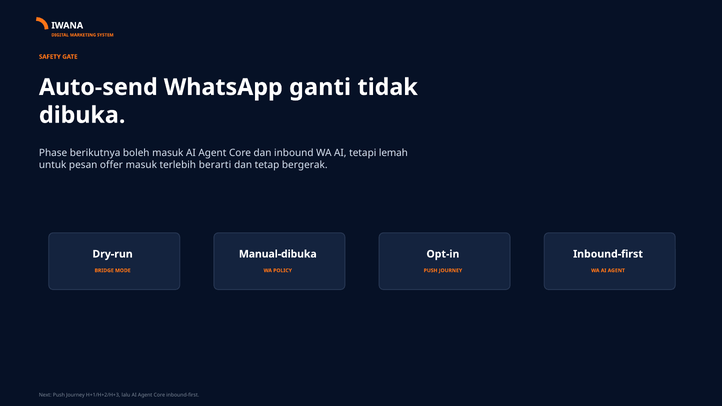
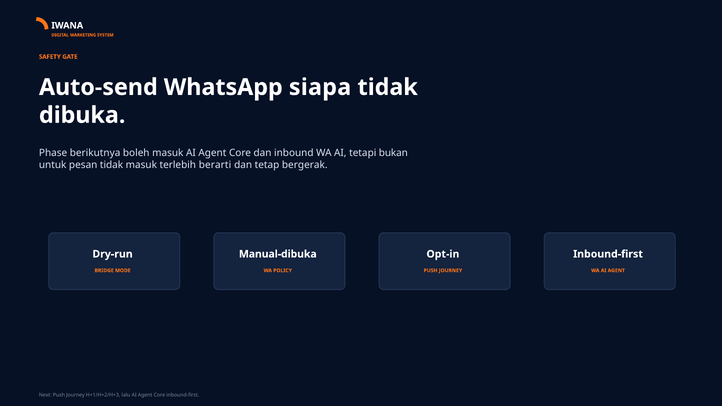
ganti: ganti -> siapa (320, 87)
lemah: lemah -> bukan (393, 153)
pesan offer: offer -> tidak (112, 165)
